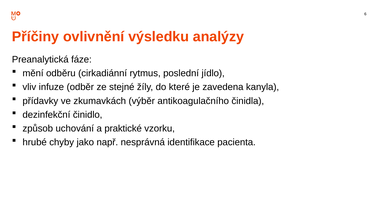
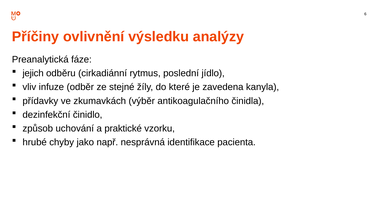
mění: mění -> jejich (33, 73)
